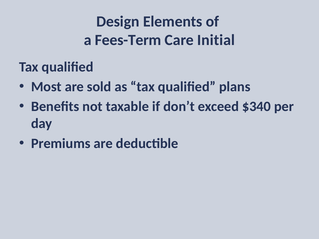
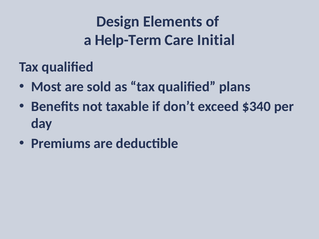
Fees-Term: Fees-Term -> Help-Term (128, 40)
